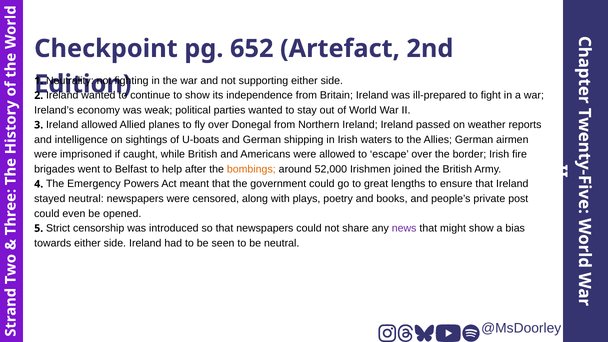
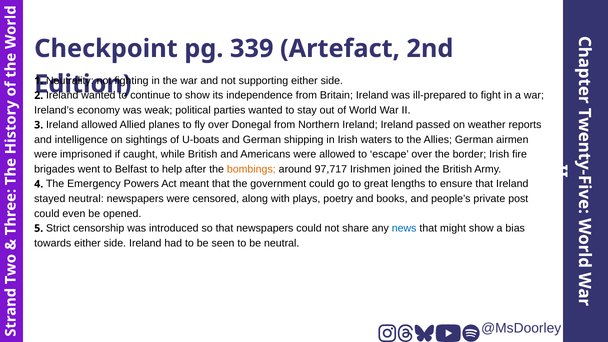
652: 652 -> 339 (252, 49)
52,000: 52,000 -> 97,717 (331, 169)
news colour: purple -> blue (404, 228)
